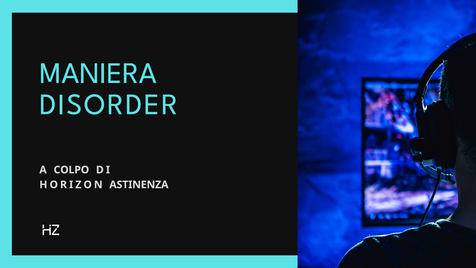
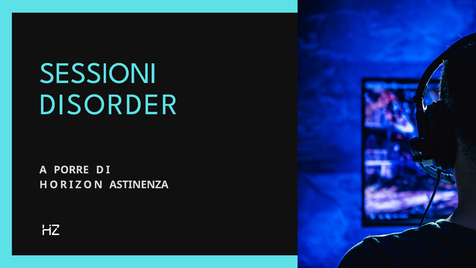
MANIERA: MANIERA -> SESSIONI (98, 73)
COLPO: COLPO -> PORRE (71, 170)
